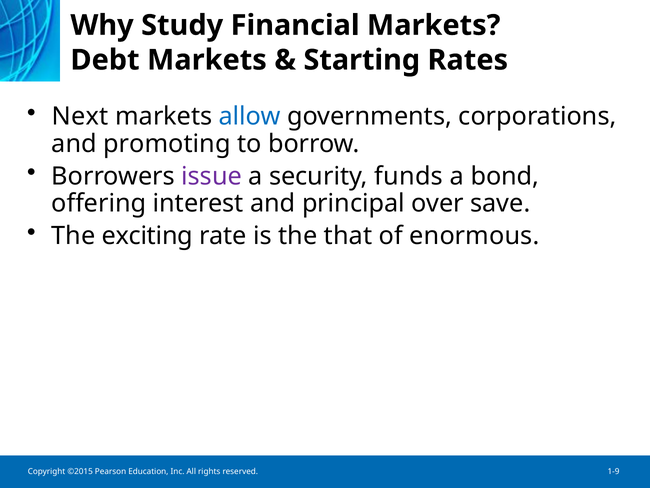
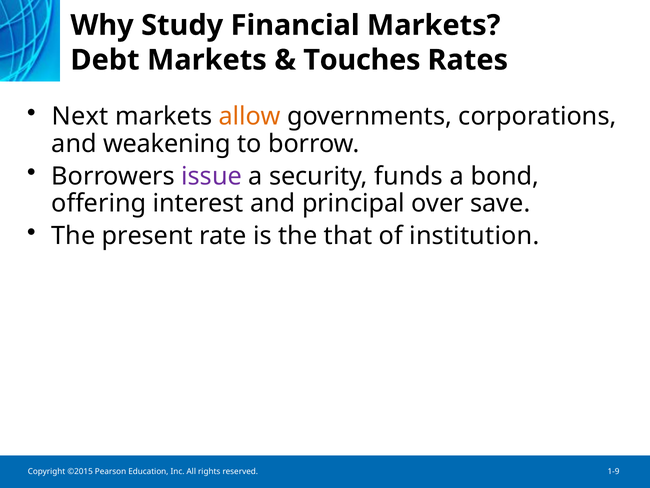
Starting: Starting -> Touches (362, 60)
allow colour: blue -> orange (250, 116)
promoting: promoting -> weakening (167, 144)
exciting: exciting -> present (147, 236)
enormous: enormous -> institution (474, 236)
